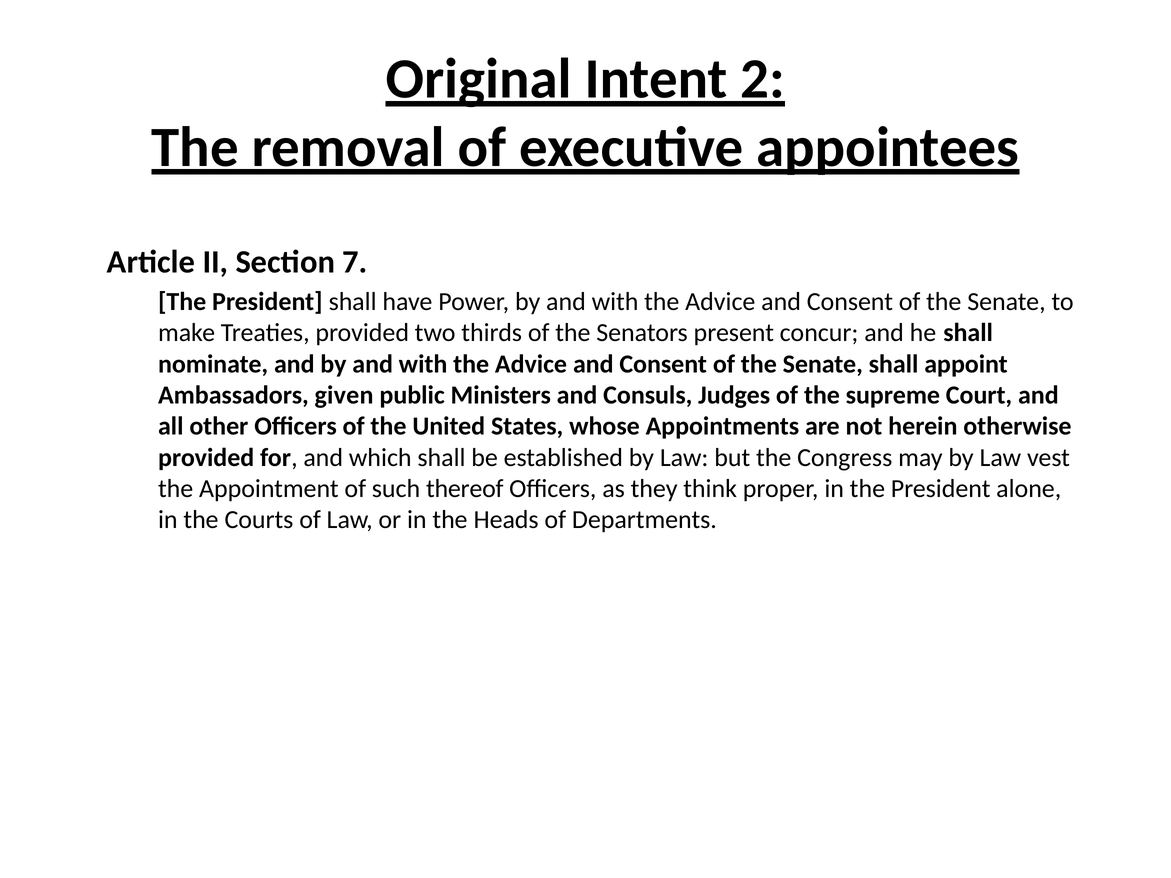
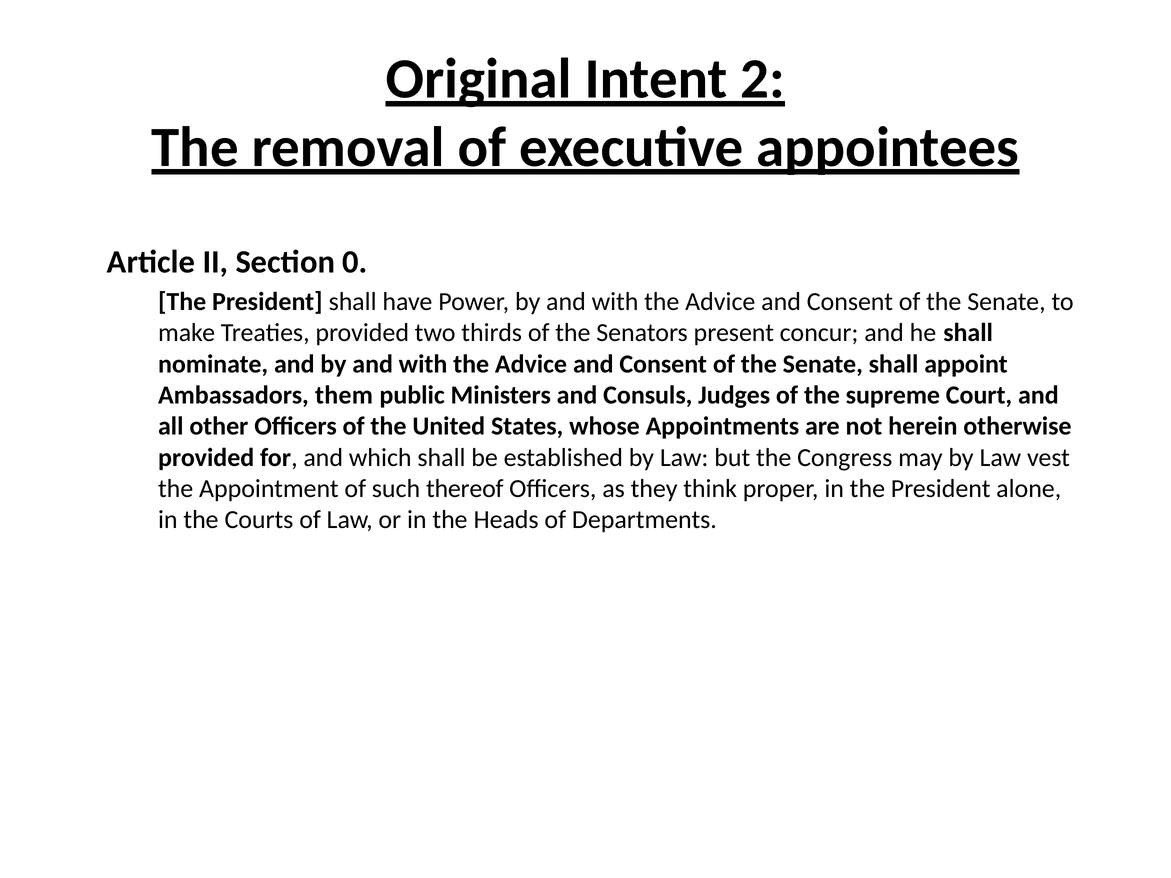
7: 7 -> 0 (355, 262)
given: given -> them (344, 395)
